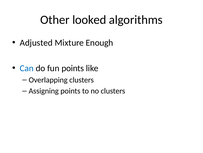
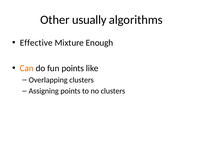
looked: looked -> usually (89, 20)
Adjusted: Adjusted -> Effective (36, 43)
Can colour: blue -> orange (27, 68)
